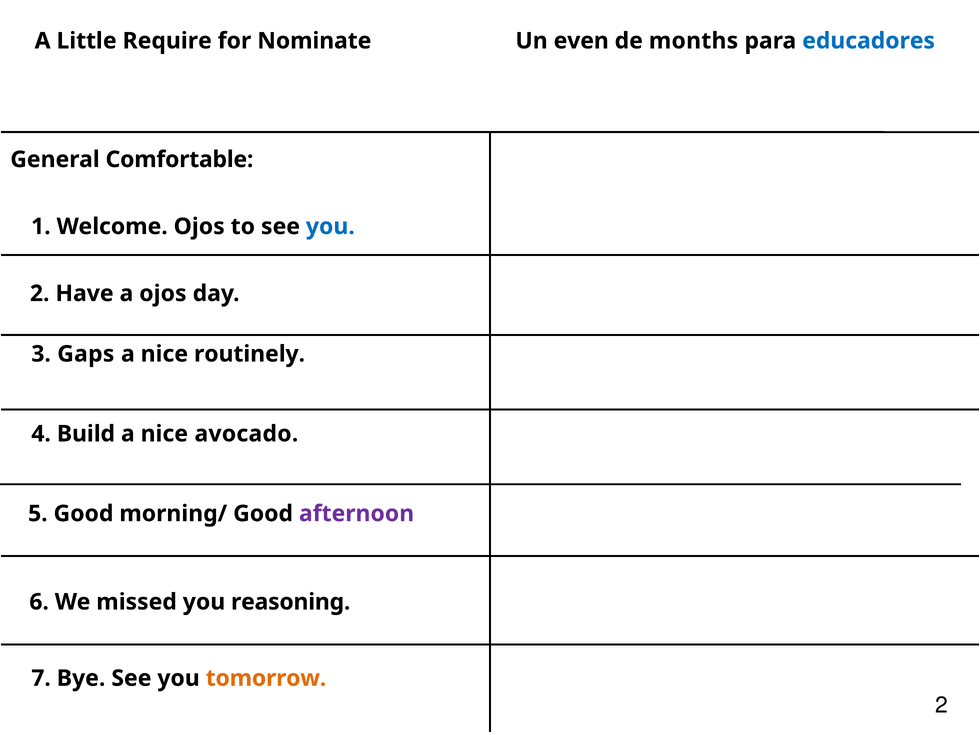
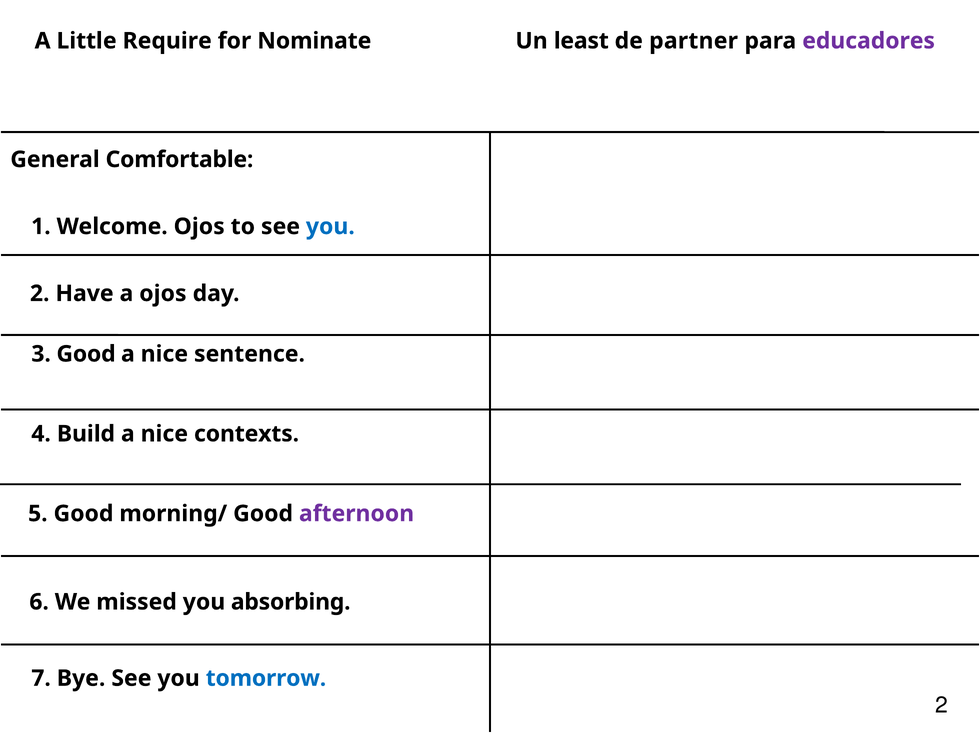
even: even -> least (581, 41)
months: months -> partner (694, 41)
educadores colour: blue -> purple (869, 41)
3 Gaps: Gaps -> Good (86, 354)
routinely: routinely -> sentence (250, 354)
avocado: avocado -> contexts (247, 434)
reasoning: reasoning -> absorbing (291, 602)
tomorrow colour: orange -> blue (266, 678)
